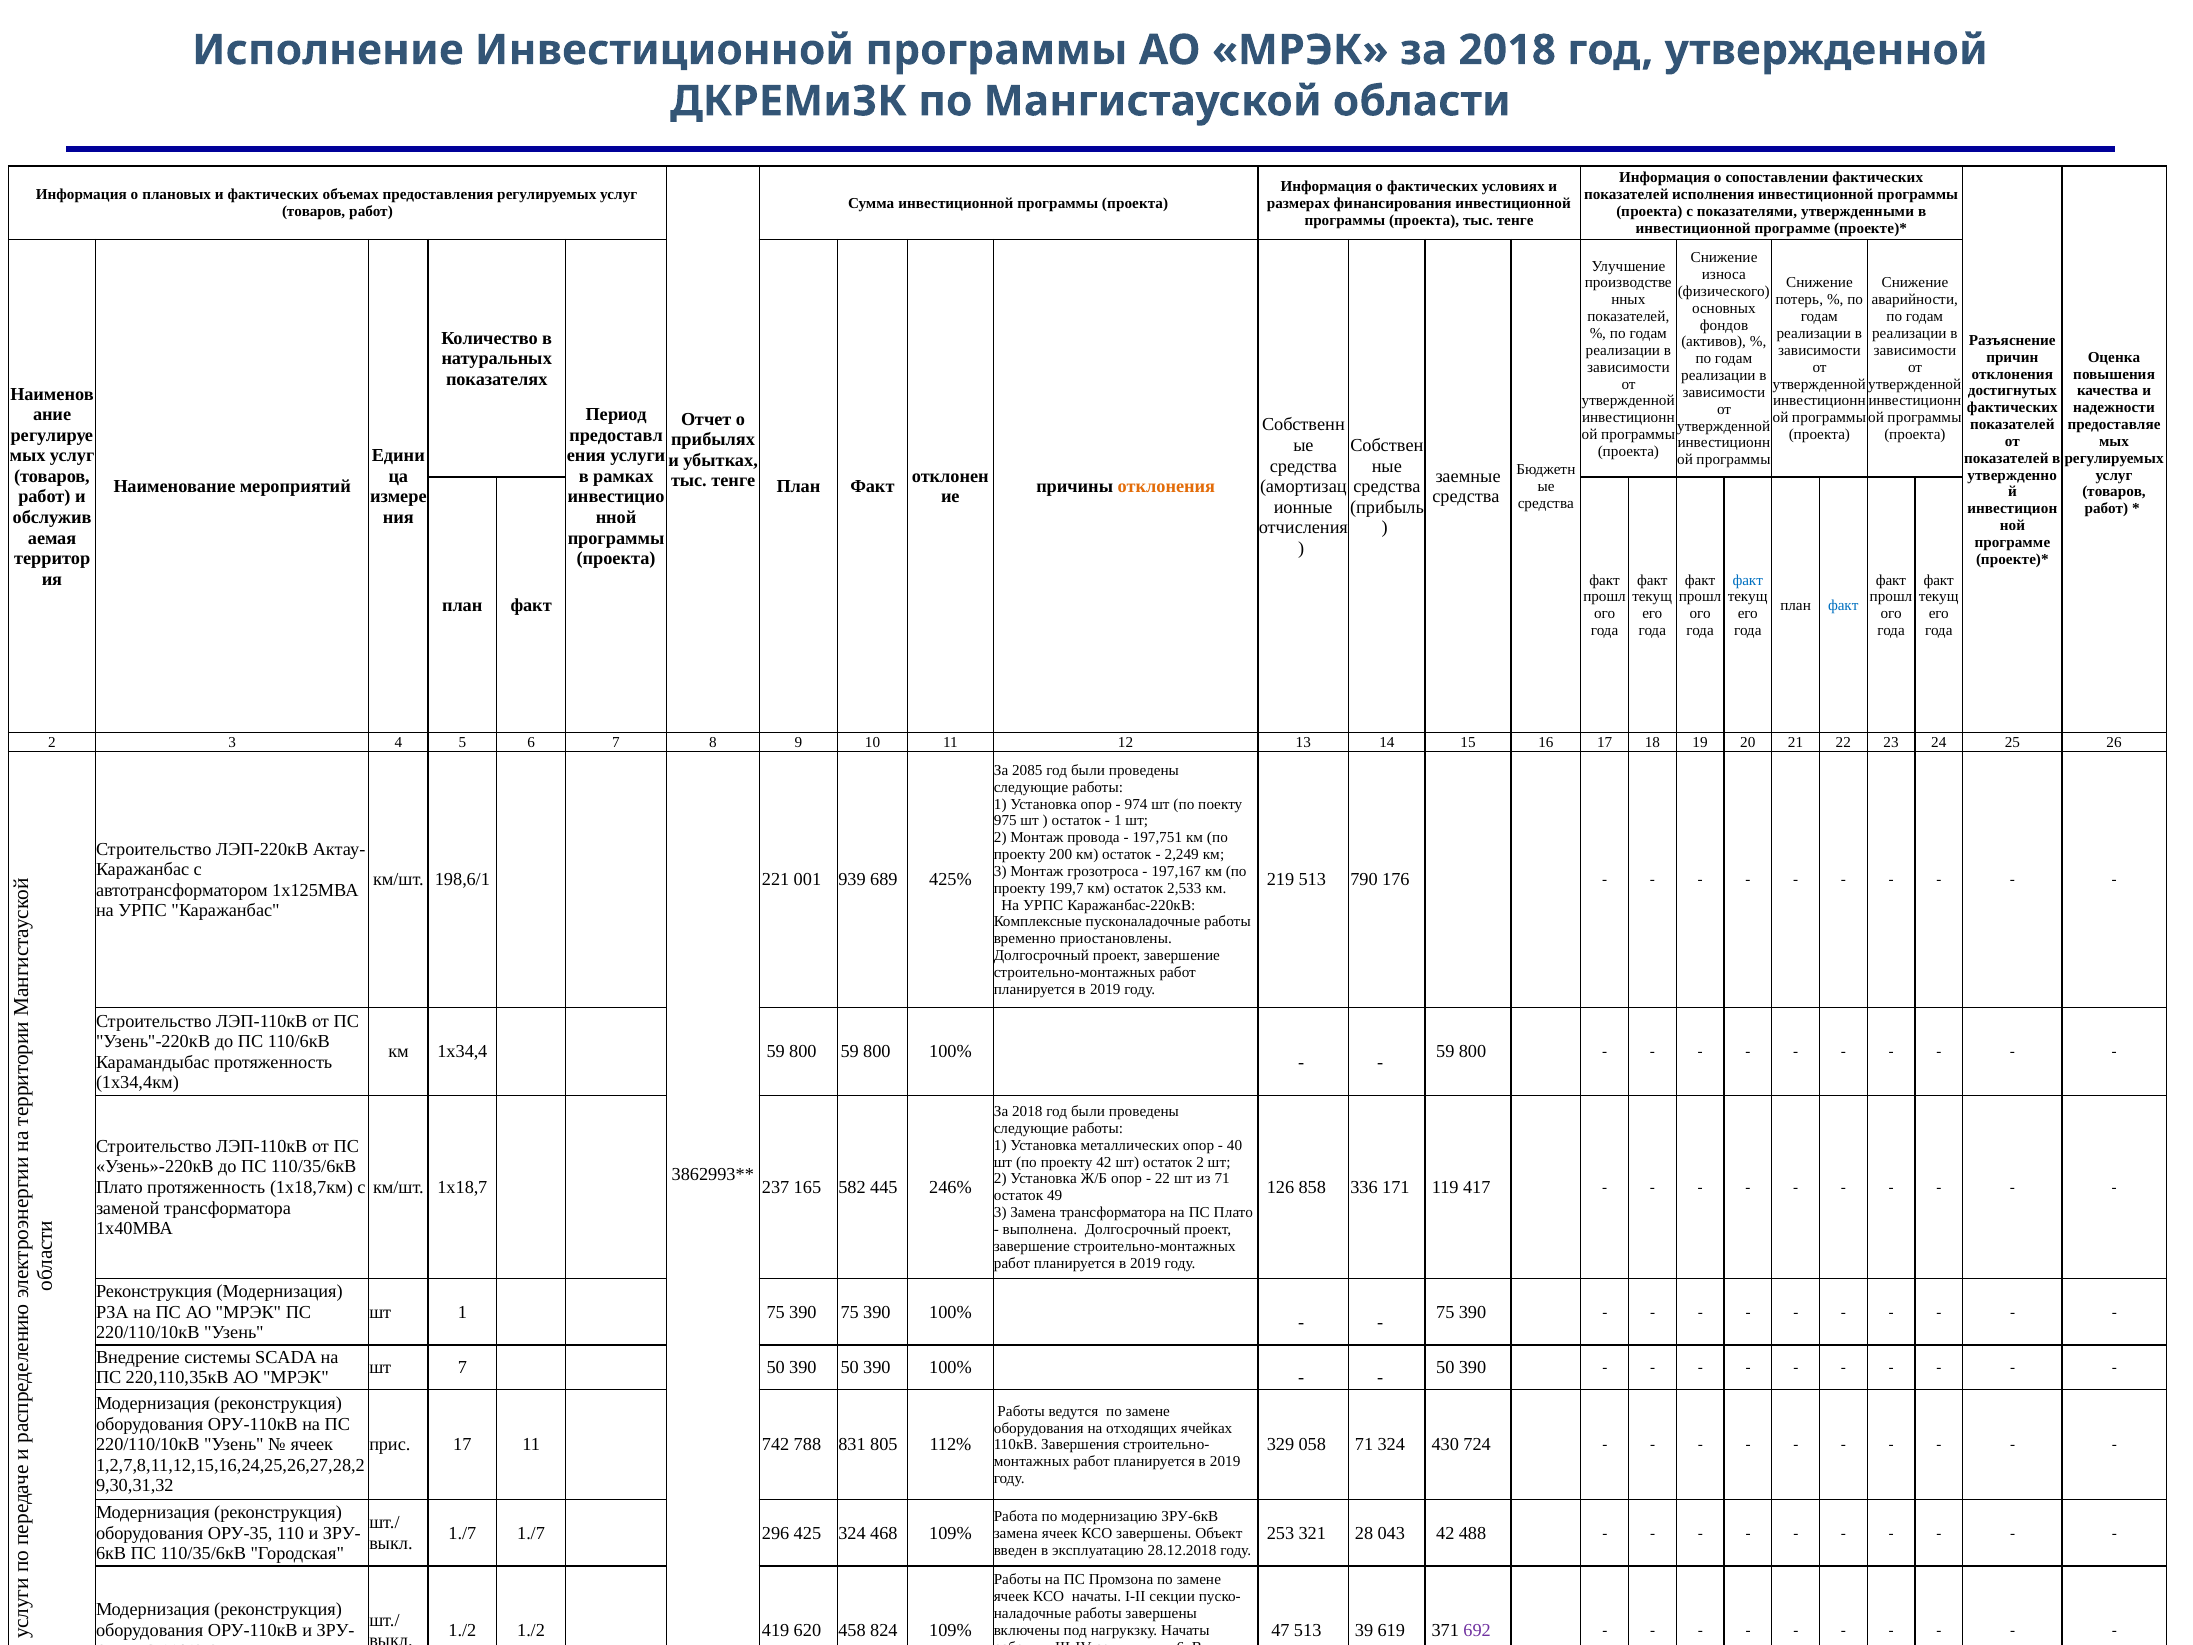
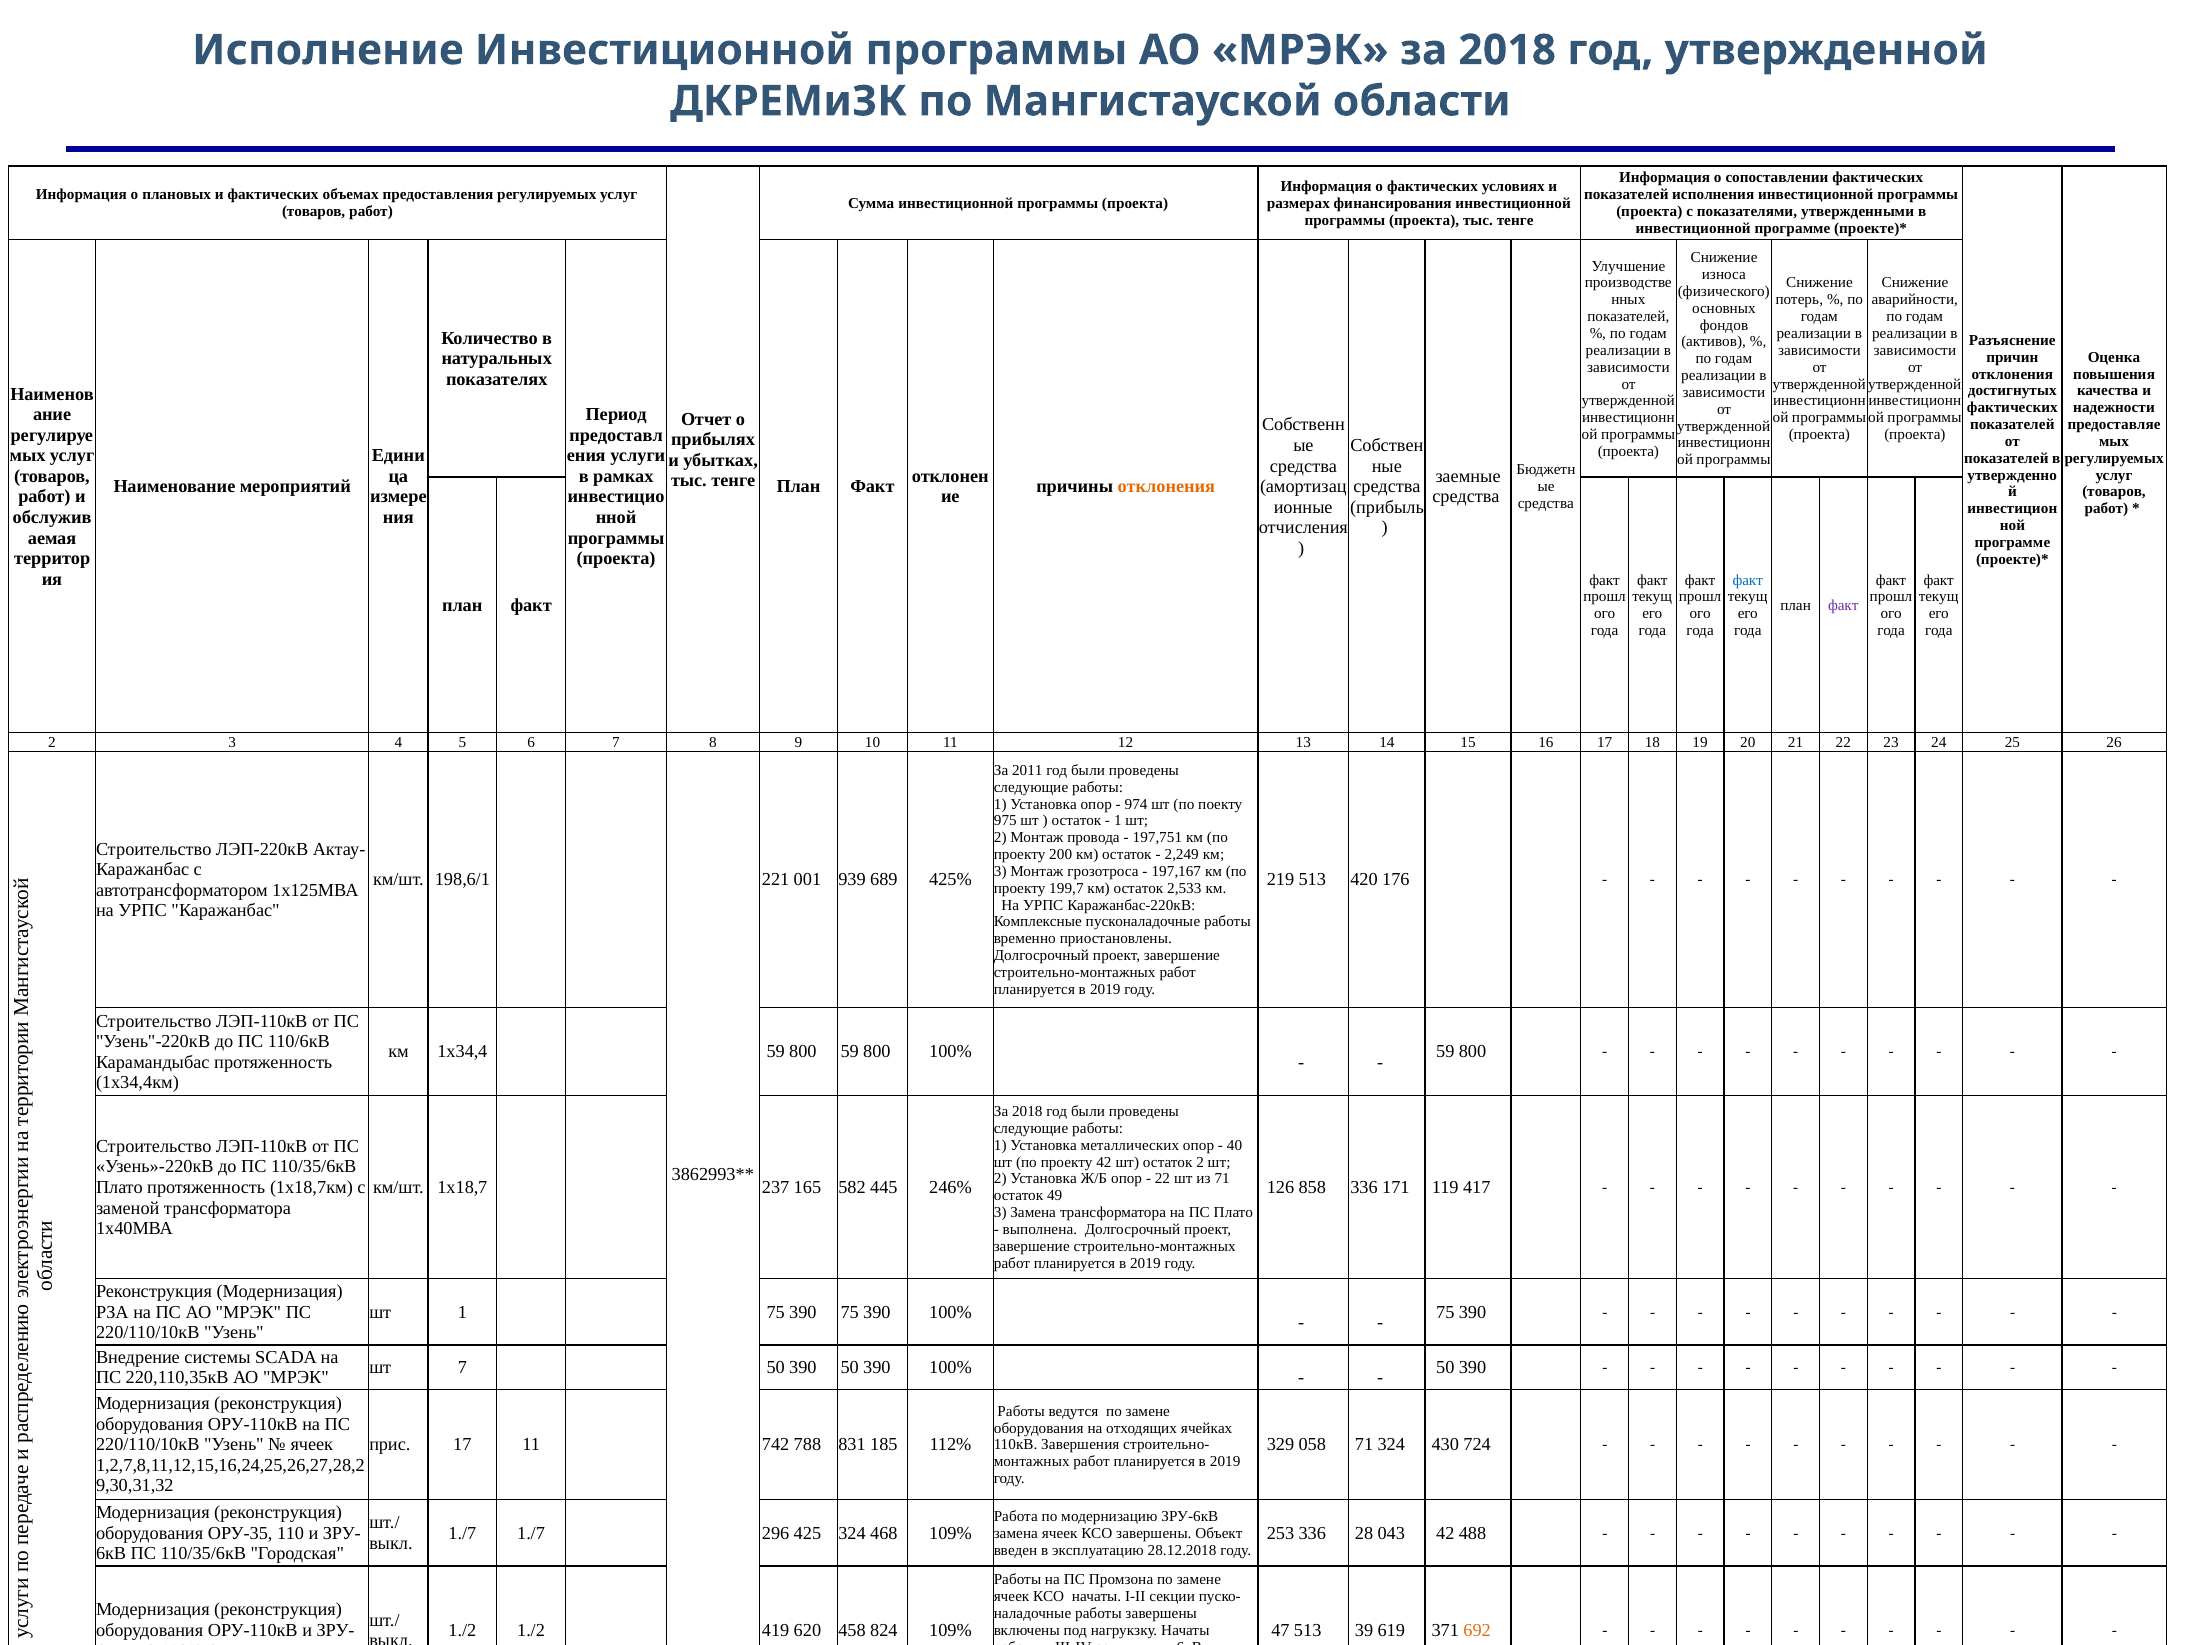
факт colour: blue -> purple (1843, 605)
2085: 2085 -> 2011 (1027, 770)
790: 790 -> 420 (1364, 880)
805: 805 -> 185 (884, 1445)
253 321: 321 -> 336 (1312, 1533)
692 colour: purple -> orange (1477, 1630)
